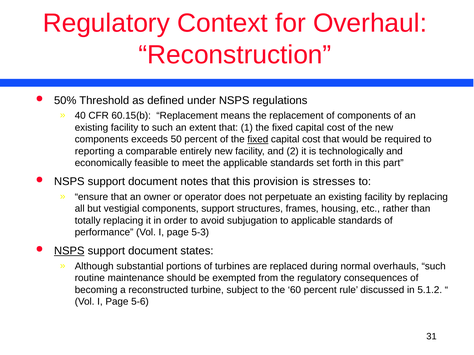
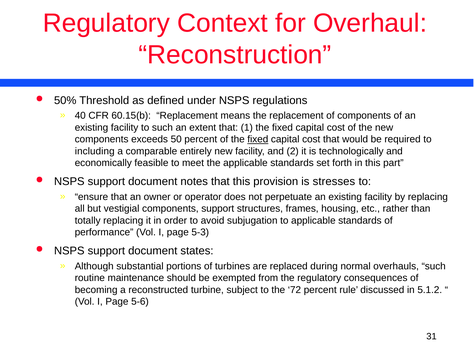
reporting: reporting -> including (95, 151)
NSPS underline: present -> none (69, 251)
60: 60 -> 72 (294, 290)
